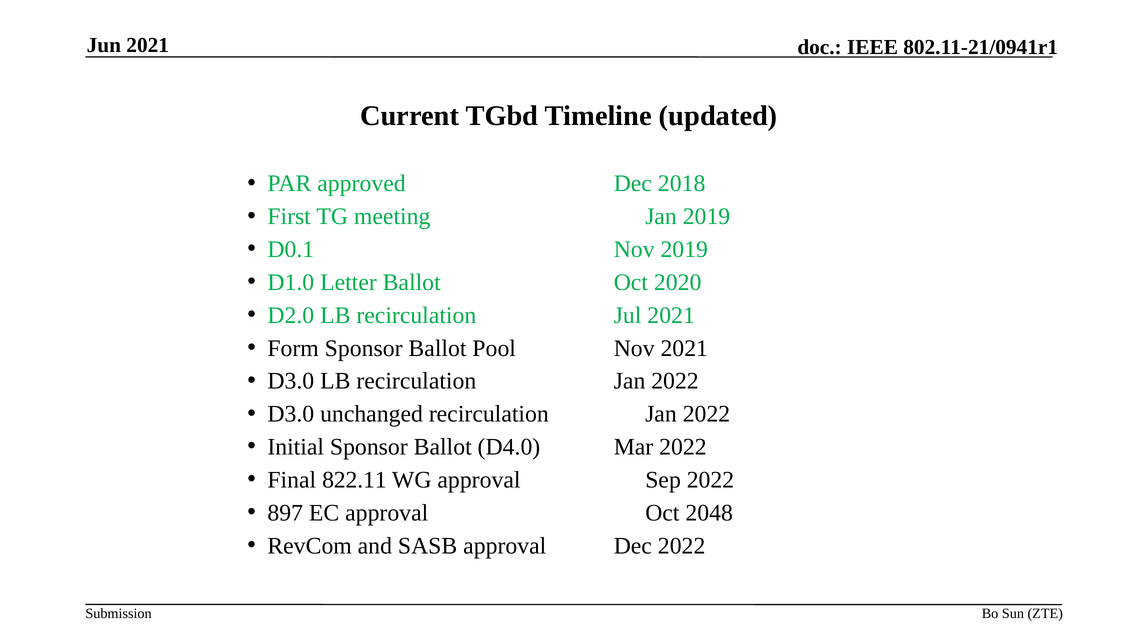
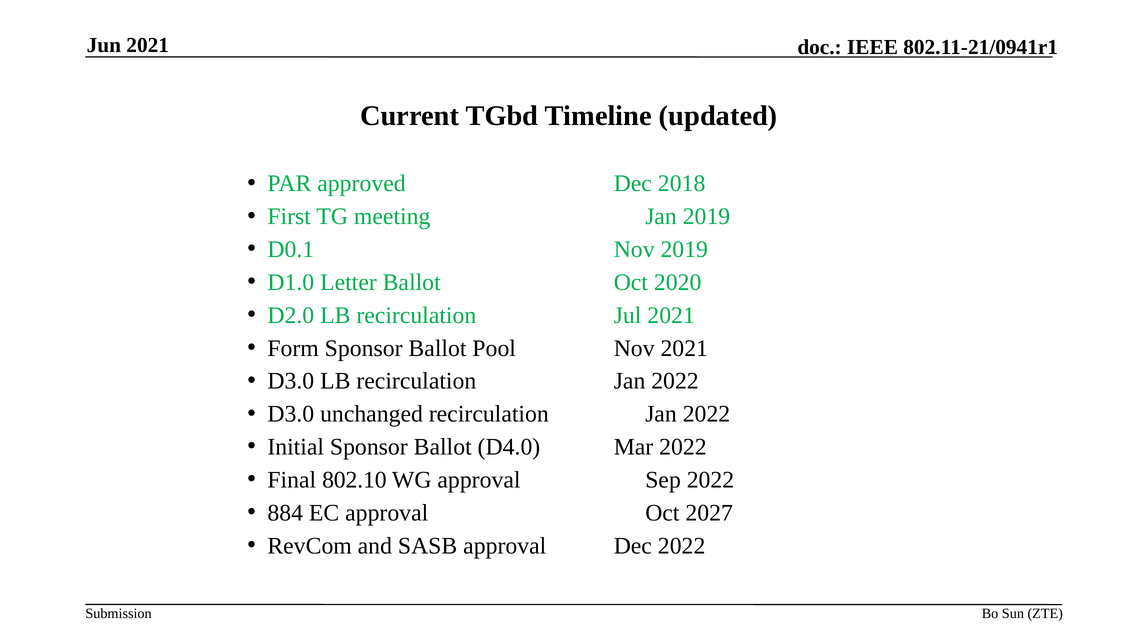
822.11: 822.11 -> 802.10 (354, 480)
897: 897 -> 884 (285, 513)
2048: 2048 -> 2027 (709, 513)
